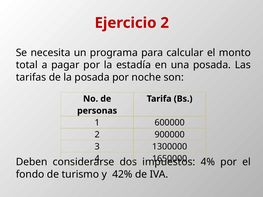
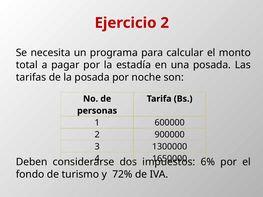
4%: 4% -> 6% (208, 162)
42%: 42% -> 72% (122, 175)
